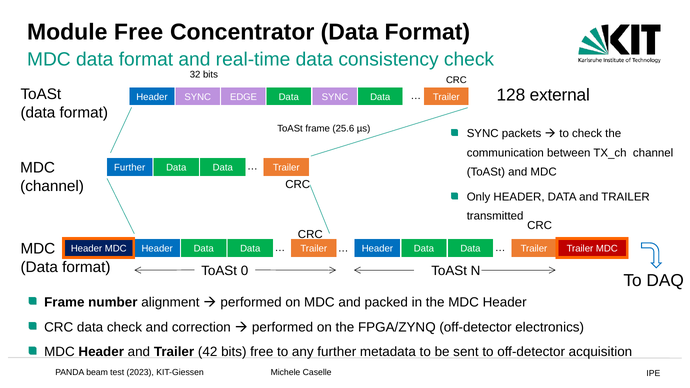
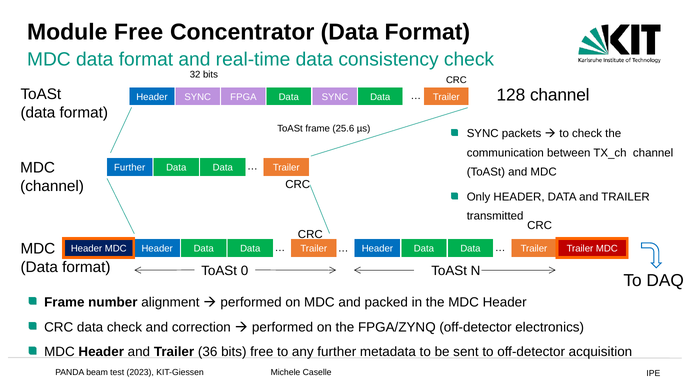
128 external: external -> channel (560, 95)
EDGE: EDGE -> FPGA (243, 97)
42: 42 -> 36 (208, 352)
